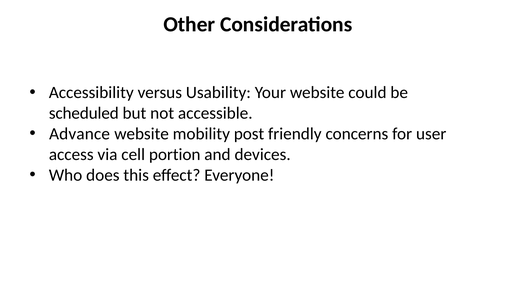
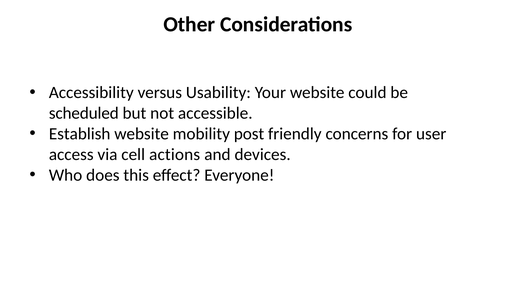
Advance: Advance -> Establish (80, 134)
portion: portion -> actions (175, 155)
